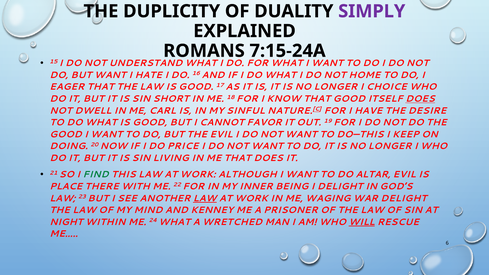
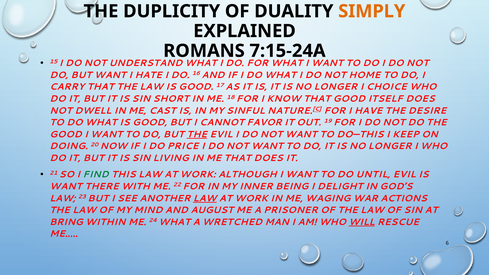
SIMPLY colour: purple -> orange (372, 11)
EAGER: EAGER -> CARRY (67, 87)
DOES underline: present -> none (420, 99)
CARL: CARL -> CAST (162, 111)
THE underline: none -> present (197, 134)
ALTAR: ALTAR -> UNTIL (373, 175)
PLACE: PLACE -> WANT (66, 187)
WAR DELIGHT: DELIGHT -> ACTIONS (404, 198)
KENNEY: KENNEY -> AUGUST (212, 210)
NIGHT: NIGHT -> BRING (66, 222)
